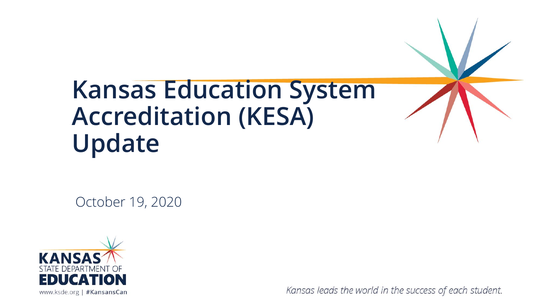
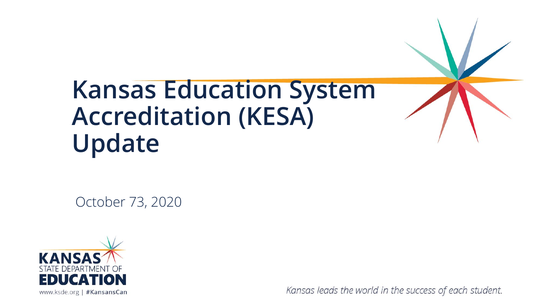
19: 19 -> 73 (138, 202)
